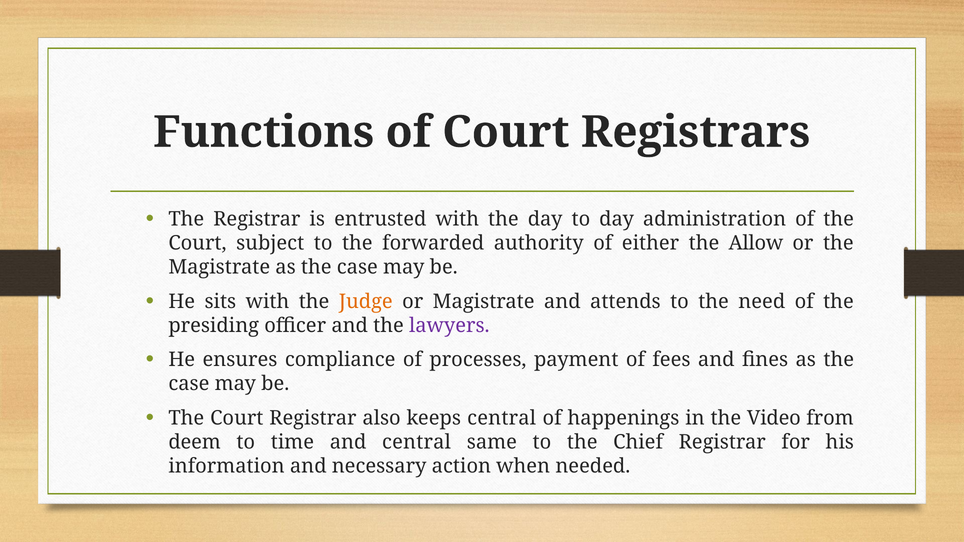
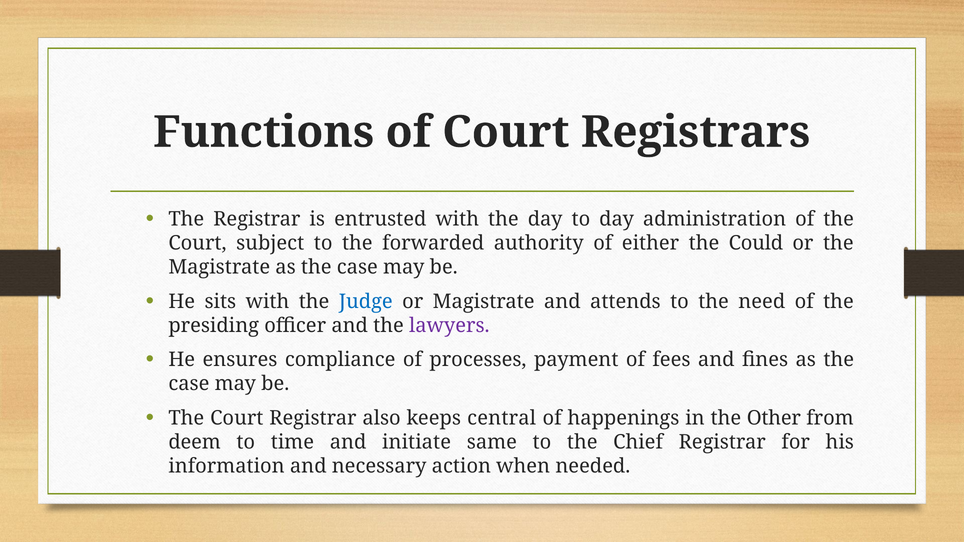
Allow: Allow -> Could (756, 243)
Judge colour: orange -> blue (366, 302)
Video: Video -> Other (774, 418)
and central: central -> initiate (417, 442)
